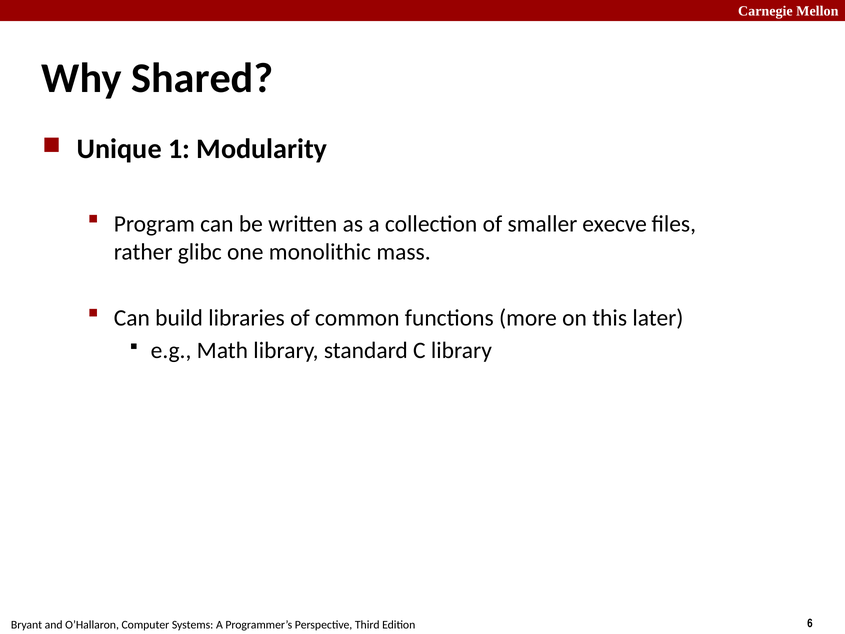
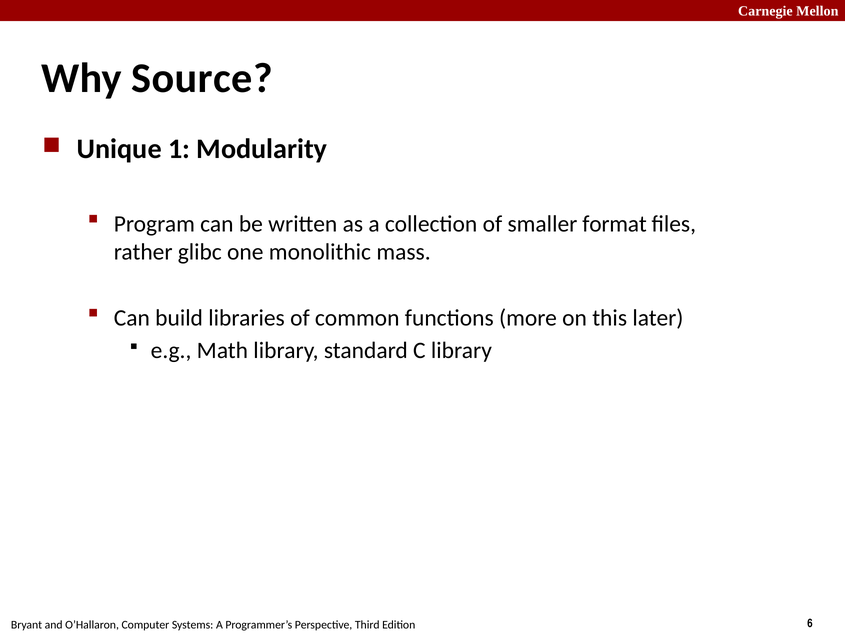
Shared: Shared -> Source (202, 78)
execve: execve -> format (615, 224)
